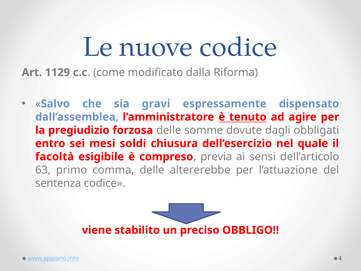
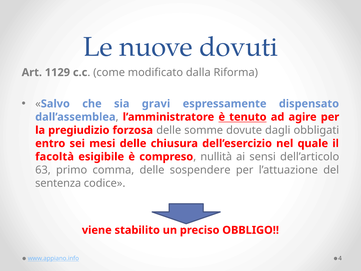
nuove codice: codice -> dovuti (239, 47)
mesi soldi: soldi -> delle (133, 143)
previa: previa -> nullità (216, 157)
altererebbe: altererebbe -> sospendere (200, 170)
